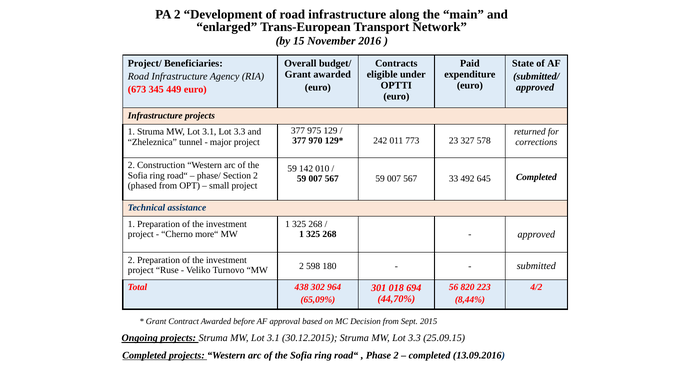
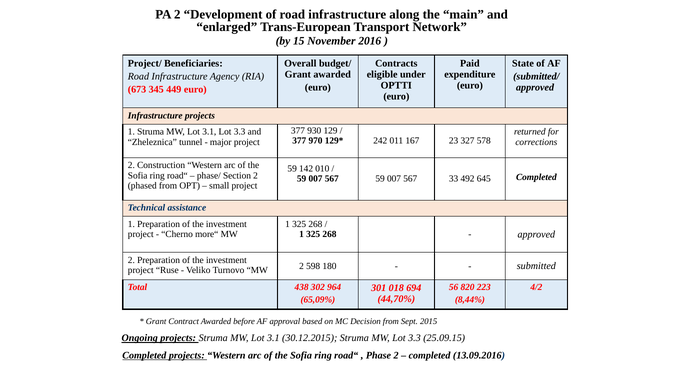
975: 975 -> 930 (314, 131)
773: 773 -> 167 (412, 141)
